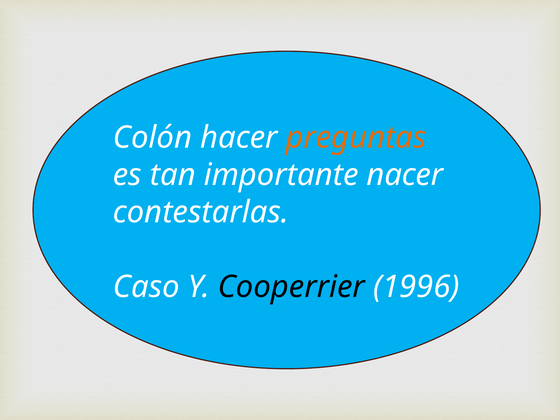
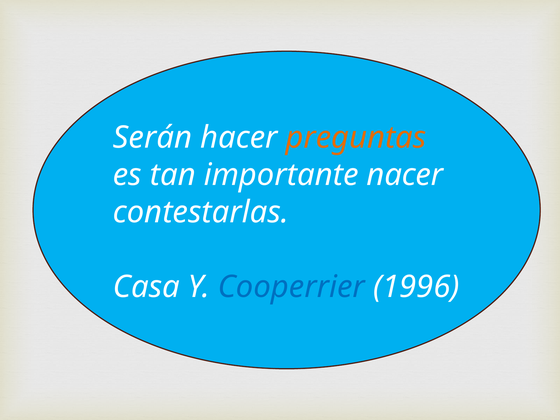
Colón: Colón -> Serán (152, 137)
Caso: Caso -> Casa (146, 287)
Cooperrier colour: black -> blue (291, 287)
